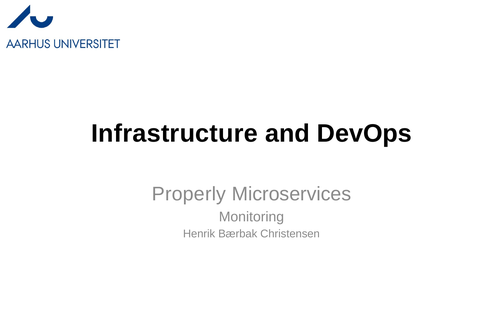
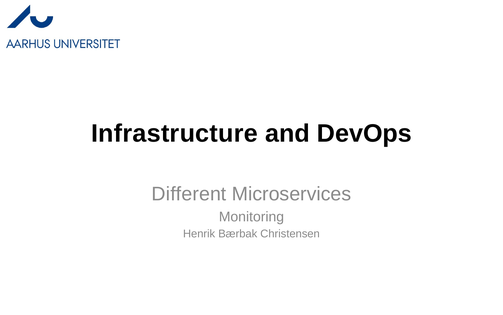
Properly: Properly -> Different (189, 194)
